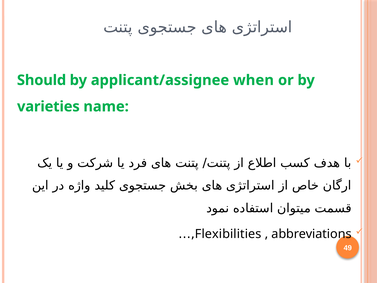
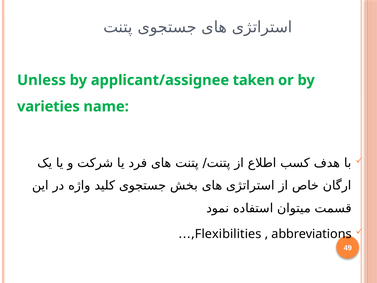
Should: Should -> Unless (41, 80)
when: when -> taken (254, 80)
